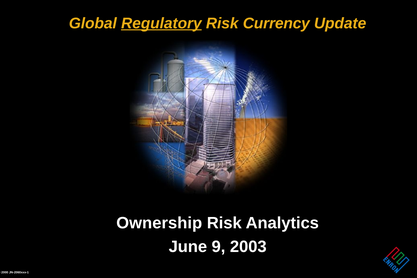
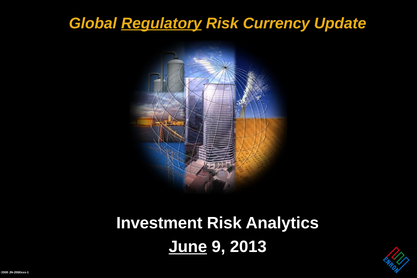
Ownership: Ownership -> Investment (159, 223)
June underline: none -> present (188, 247)
2003: 2003 -> 2013 (248, 247)
